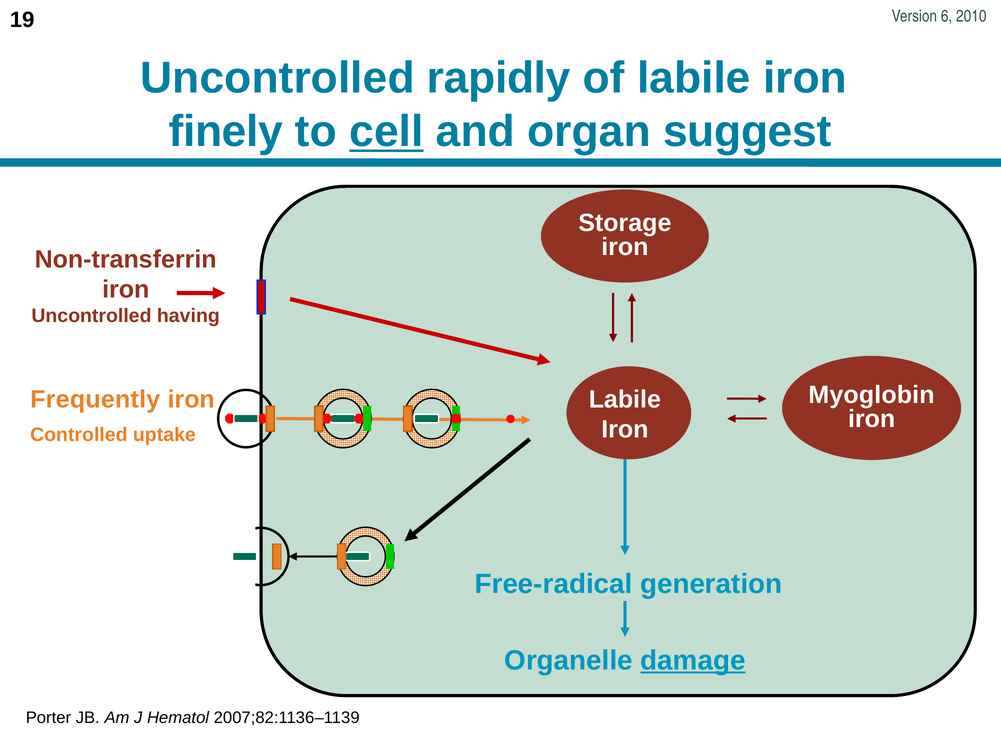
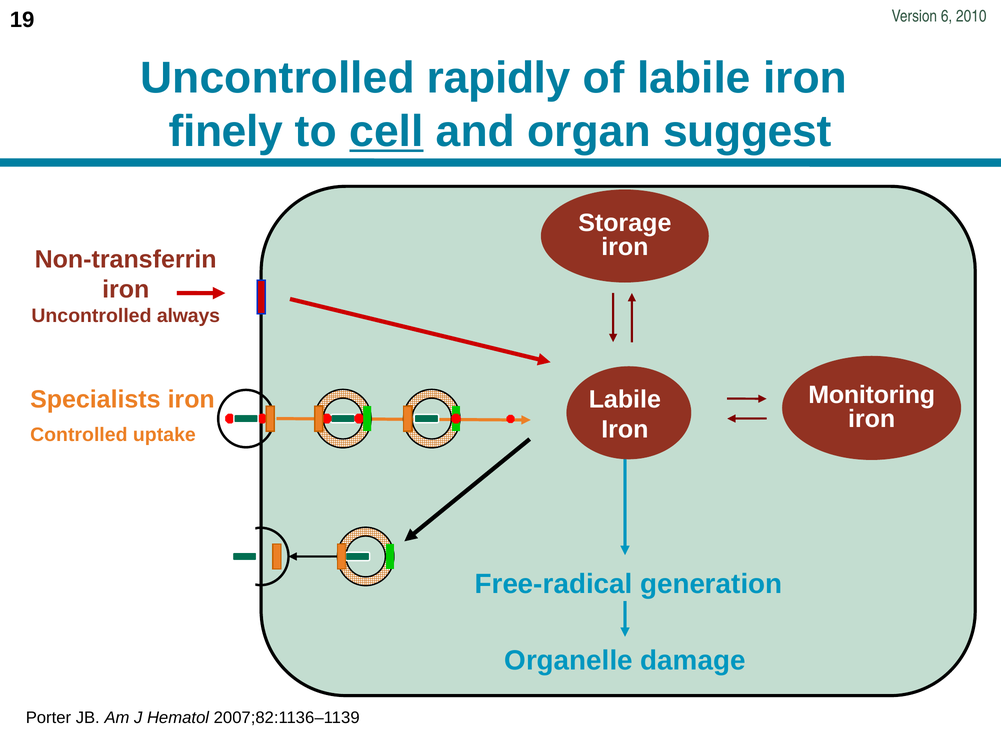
having: having -> always (188, 316)
Myoglobin: Myoglobin -> Monitoring (872, 395)
Frequently: Frequently -> Specialists (95, 399)
damage underline: present -> none (693, 660)
